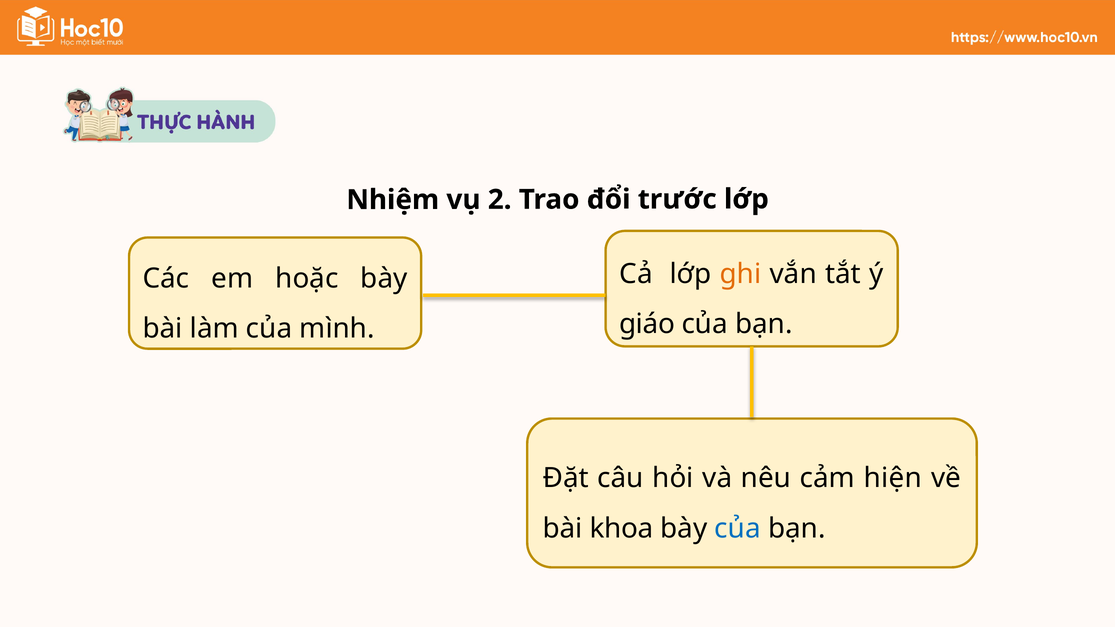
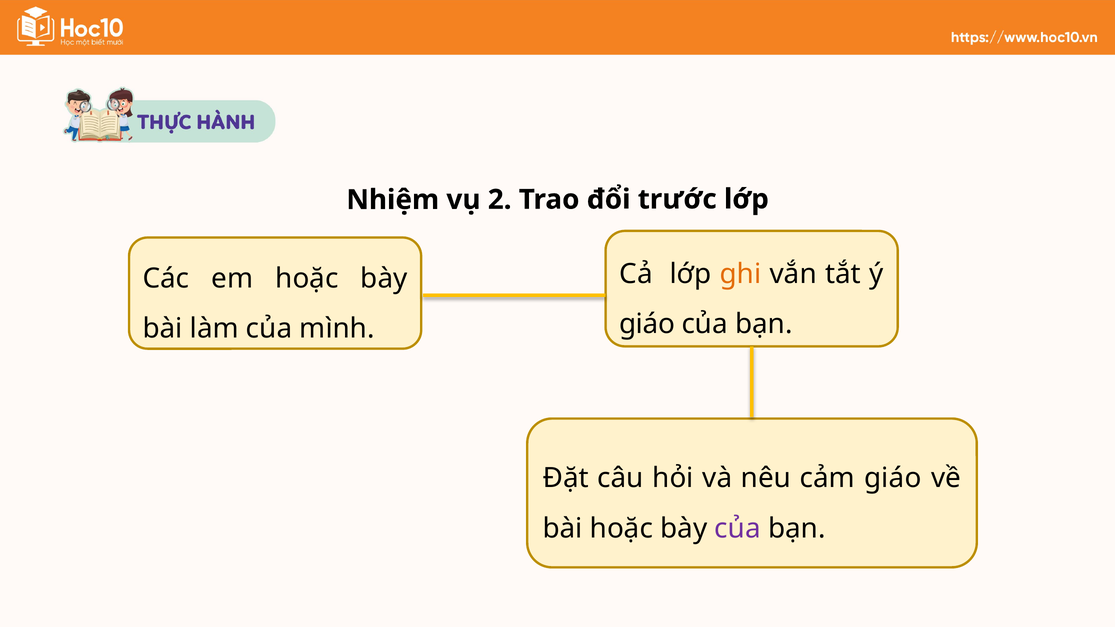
cảm hiện: hiện -> giáo (893, 478)
bài khoa: khoa -> hoặc (621, 528)
của colour: blue -> purple (738, 528)
